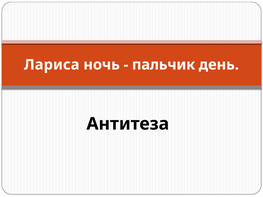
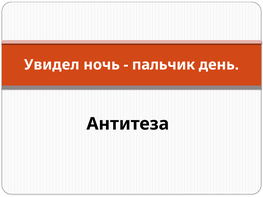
Лариса: Лариса -> Увидел (52, 65)
